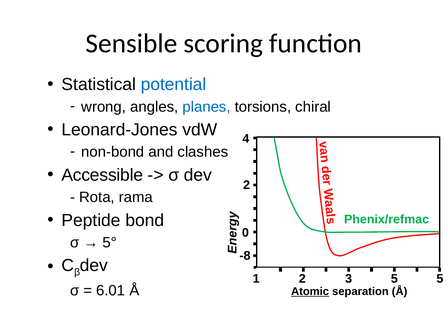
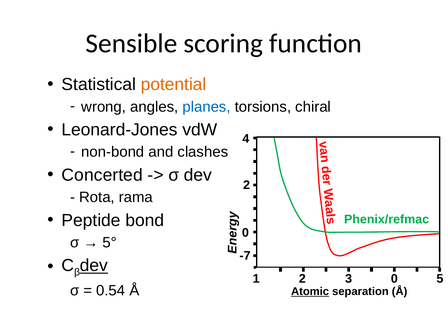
potential colour: blue -> orange (174, 85)
Accessible: Accessible -> Concerted (102, 175)
-8: -8 -> -7 (245, 256)
dev underline: none -> present (94, 266)
3 5: 5 -> 0 (394, 279)
6.01: 6.01 -> 0.54 (111, 291)
